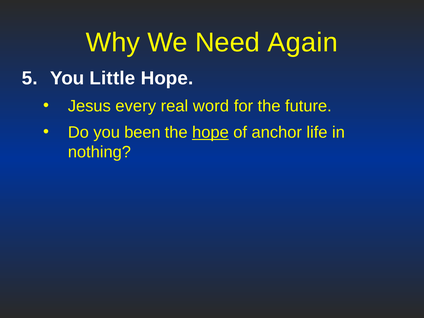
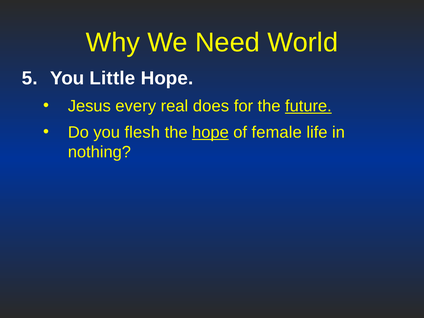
Again: Again -> World (303, 43)
word: word -> does (211, 106)
future underline: none -> present (308, 106)
been: been -> flesh (142, 132)
anchor: anchor -> female (277, 132)
